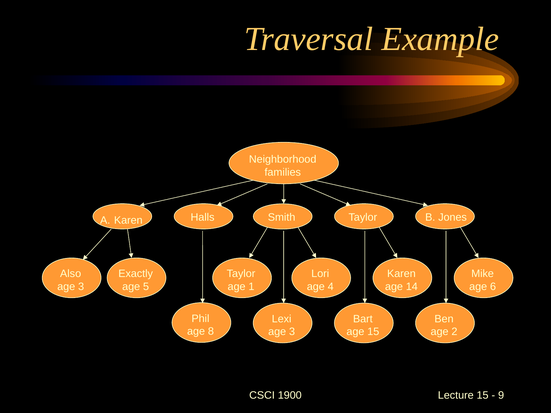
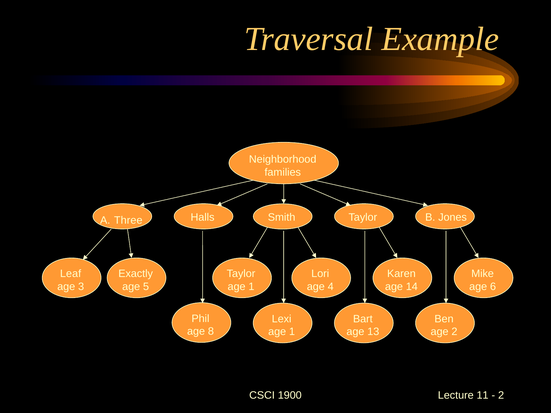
A Karen: Karen -> Three (128, 220)
Also: Also -> Leaf (71, 274)
3: 3 -> 1 (292, 332)
age 15: 15 -> 13 (373, 332)
Lecture 15: 15 -> 11 (483, 396)
9: 9 -> 2 (501, 396)
